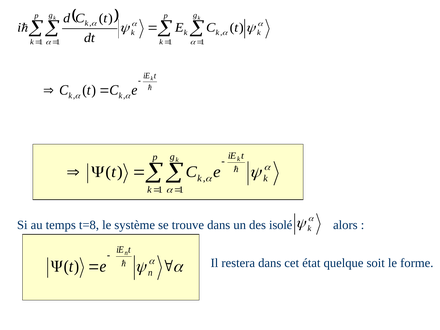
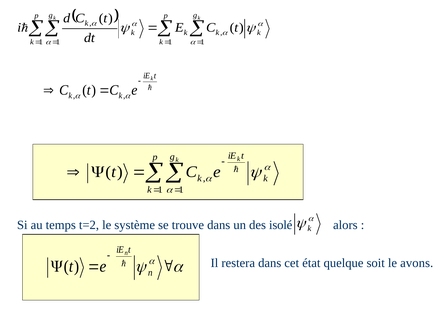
t=8: t=8 -> t=2 (89, 225)
forme: forme -> avons (417, 263)
